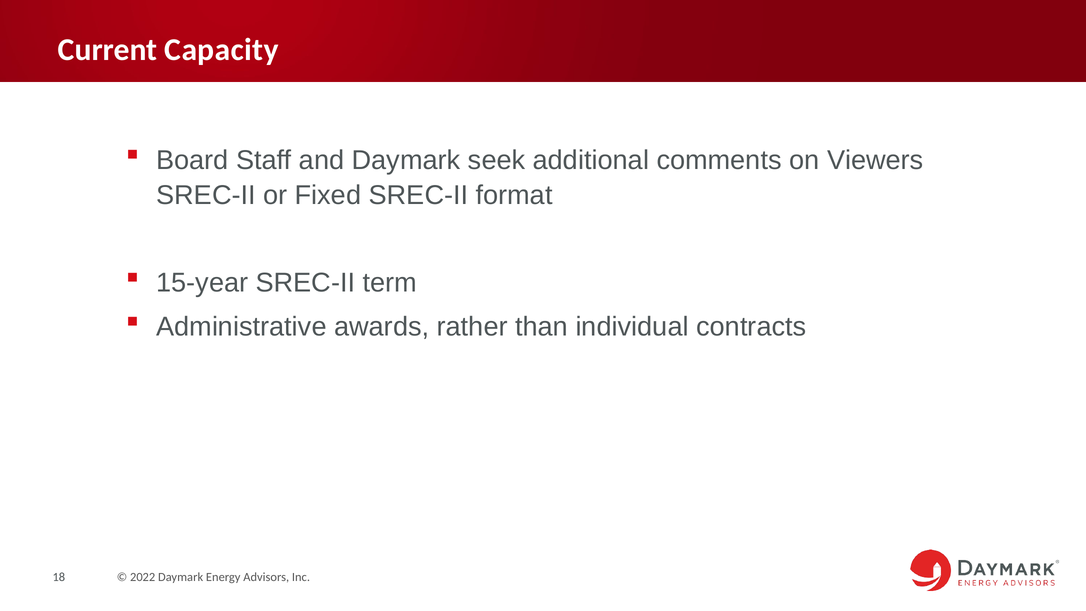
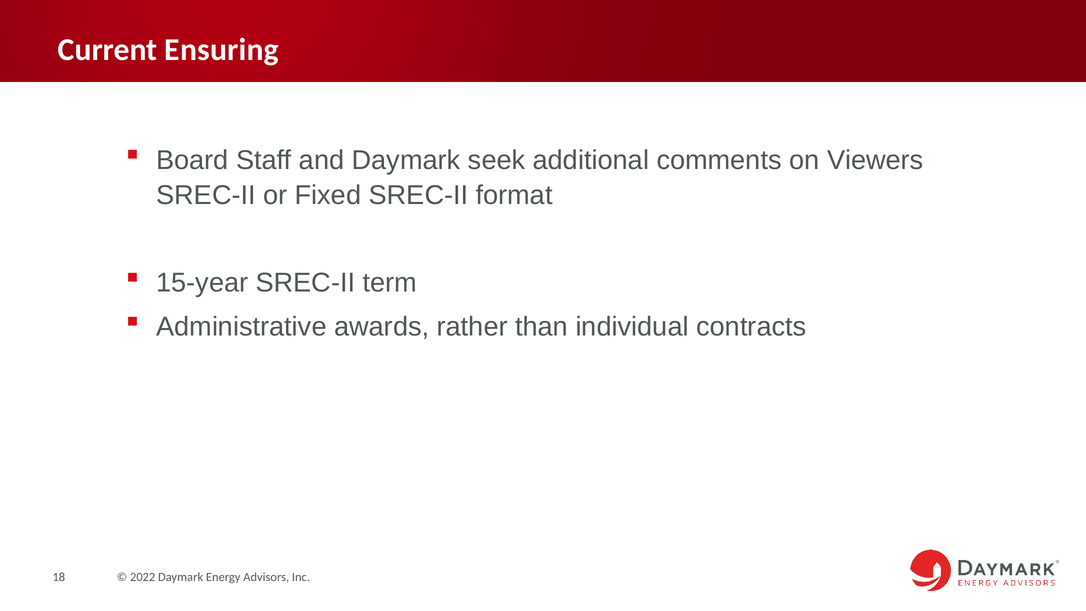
Capacity: Capacity -> Ensuring (222, 50)
